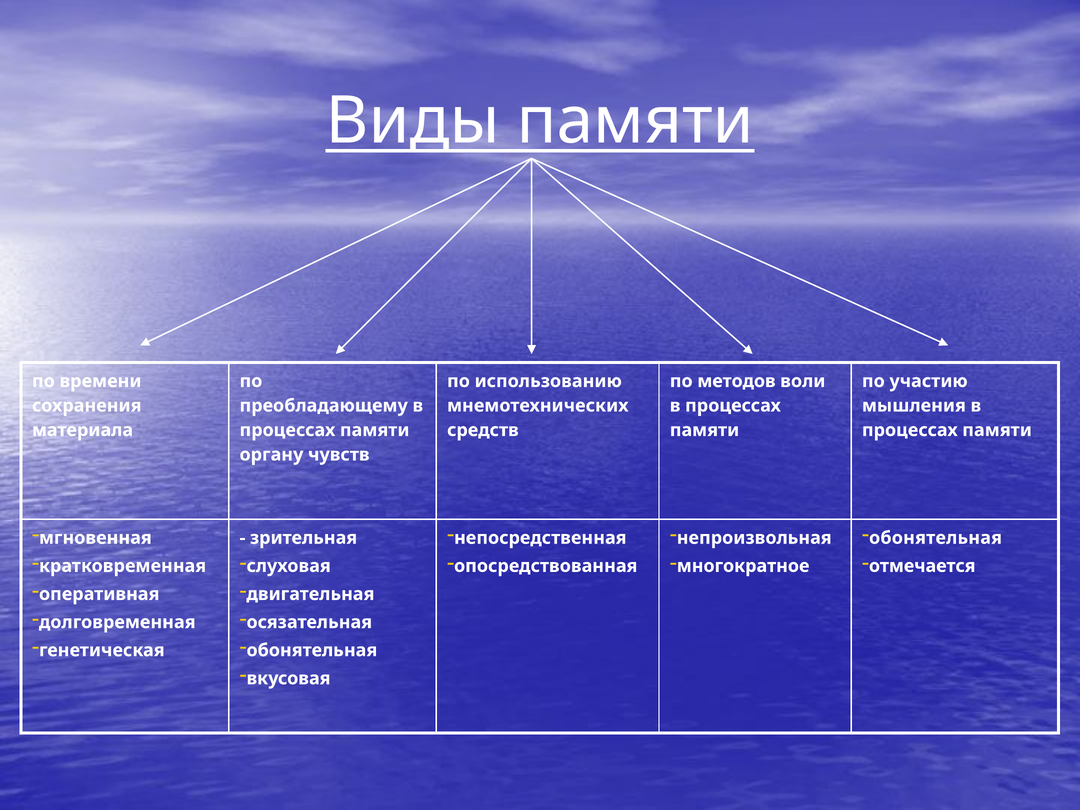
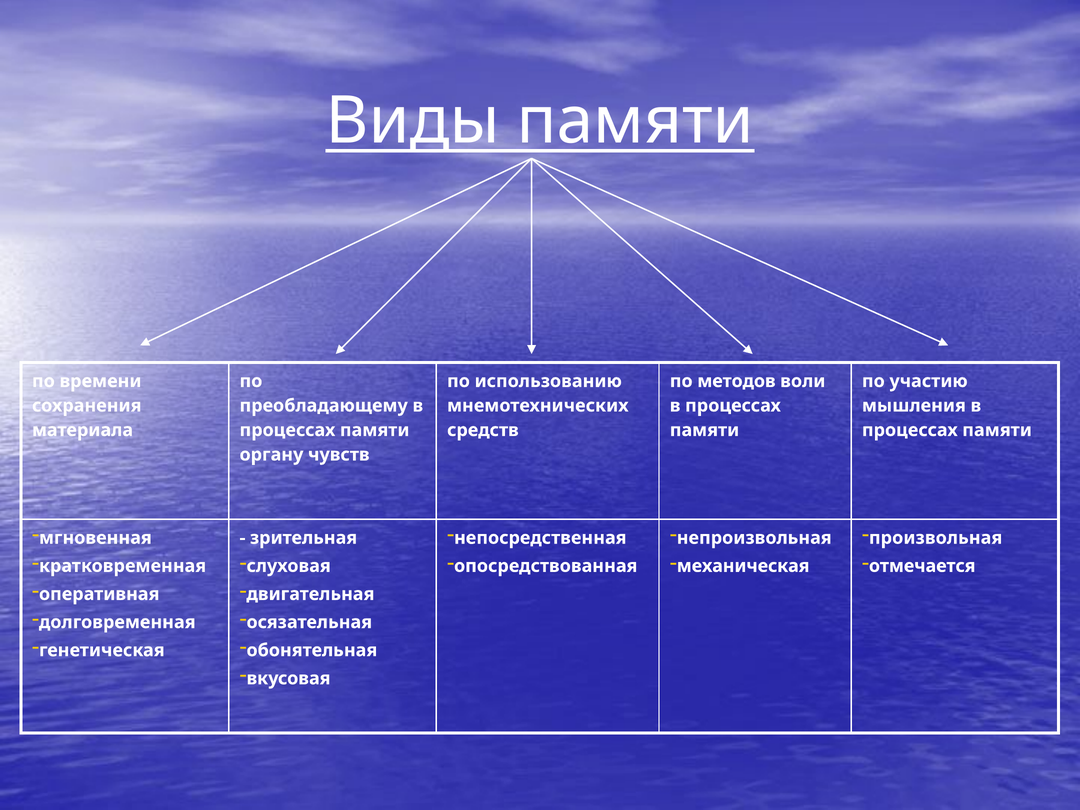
обонятельная: обонятельная -> произвольная (936, 538)
многократное: многократное -> механическая (743, 566)
